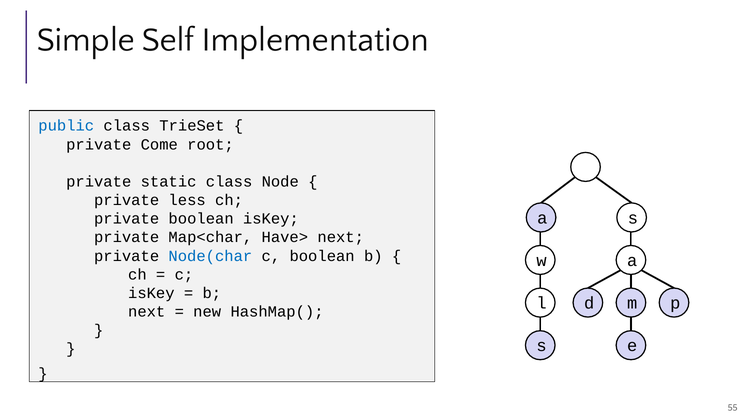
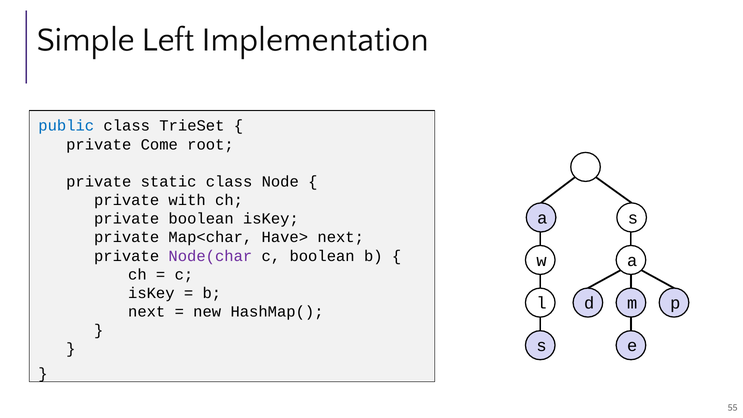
Self: Self -> Left (168, 40)
less: less -> with (187, 200)
Node(char colour: blue -> purple (210, 256)
